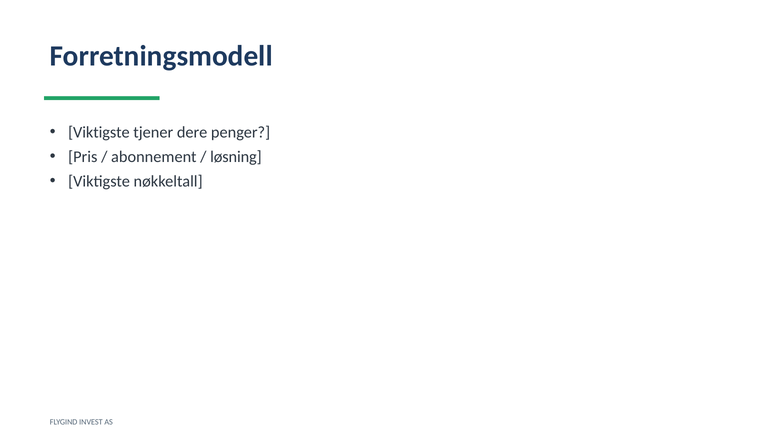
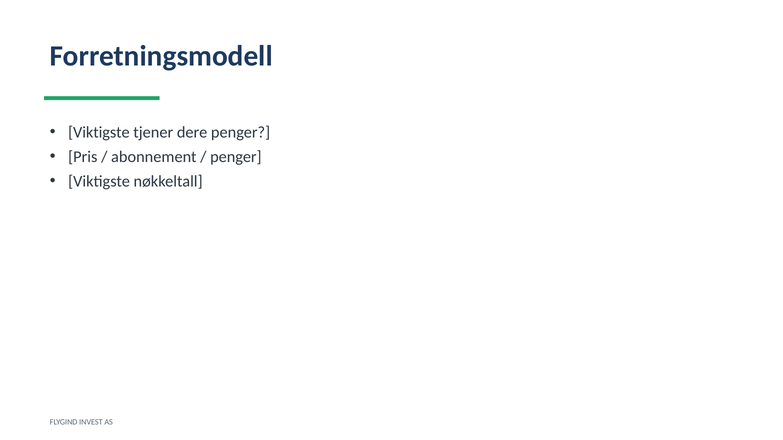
løsning: løsning -> penger (236, 157)
